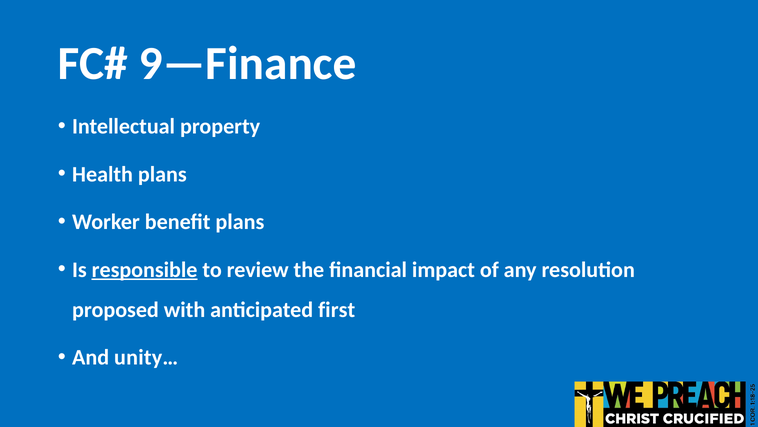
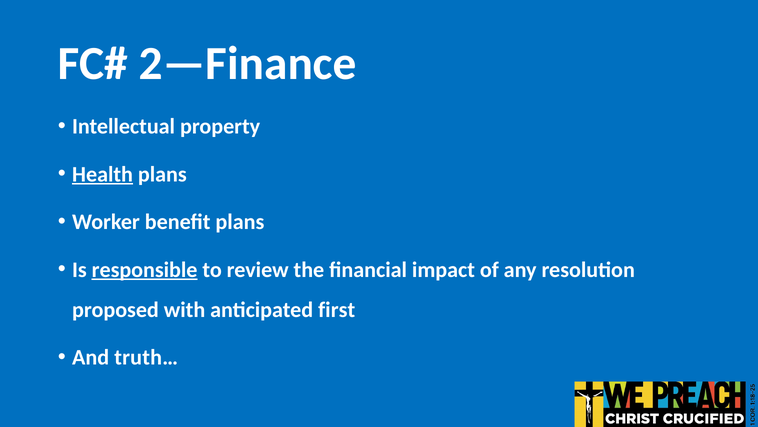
9—Finance: 9—Finance -> 2—Finance (248, 64)
Health underline: none -> present (103, 174)
unity…: unity… -> truth… (146, 357)
